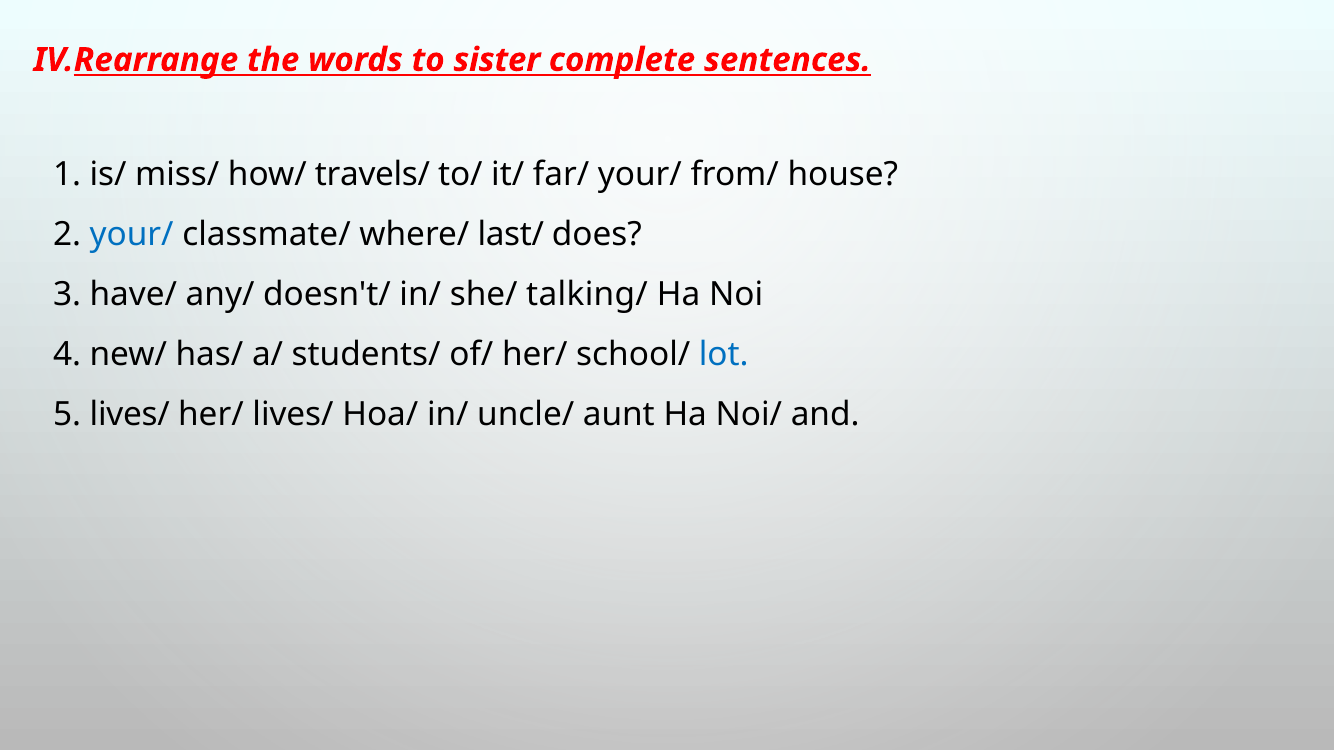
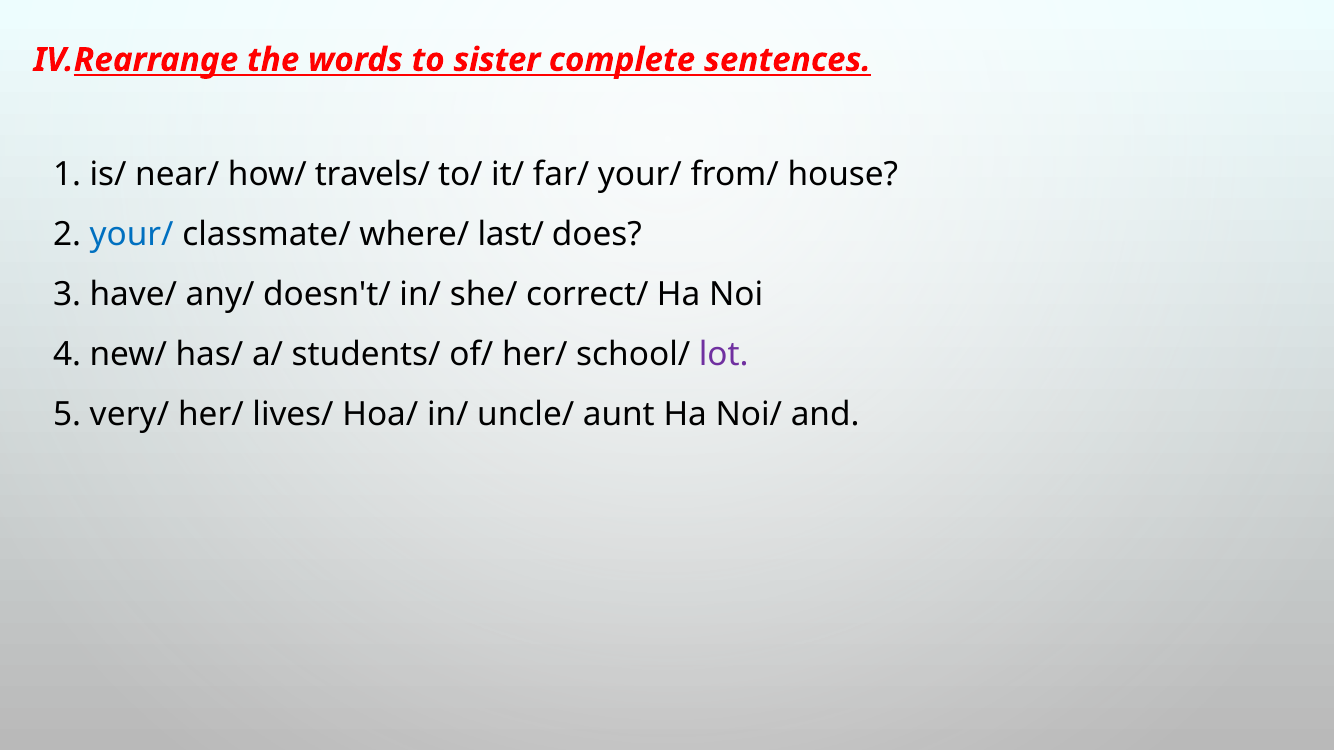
miss/: miss/ -> near/ (177, 175)
talking/: talking/ -> correct/ (587, 295)
lot colour: blue -> purple (724, 355)
5 lives/: lives/ -> very/ (129, 415)
